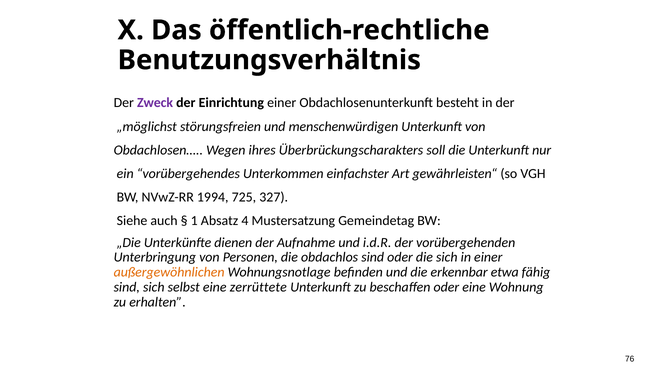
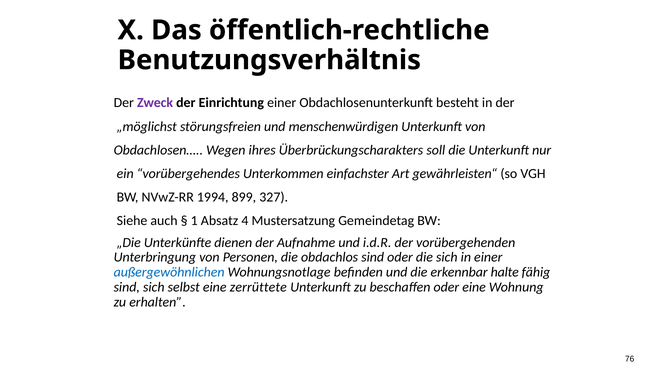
725: 725 -> 899 (244, 197)
außergewöhnlichen colour: orange -> blue (169, 272)
etwa: etwa -> halte (505, 272)
